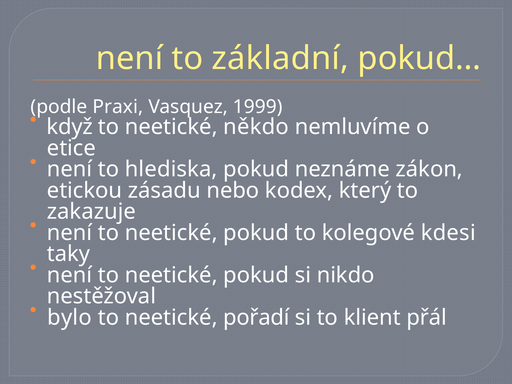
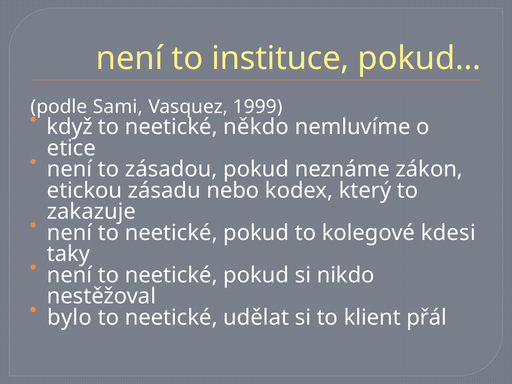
základní: základní -> instituce (281, 58)
Praxi: Praxi -> Sami (118, 107)
hlediska: hlediska -> zásadou (171, 169)
pořadí: pořadí -> udělat (256, 318)
